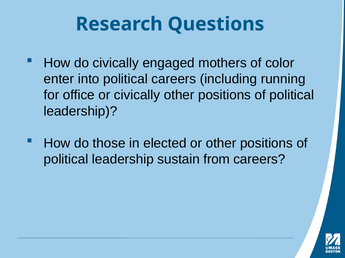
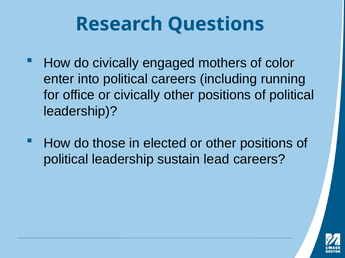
from: from -> lead (217, 160)
